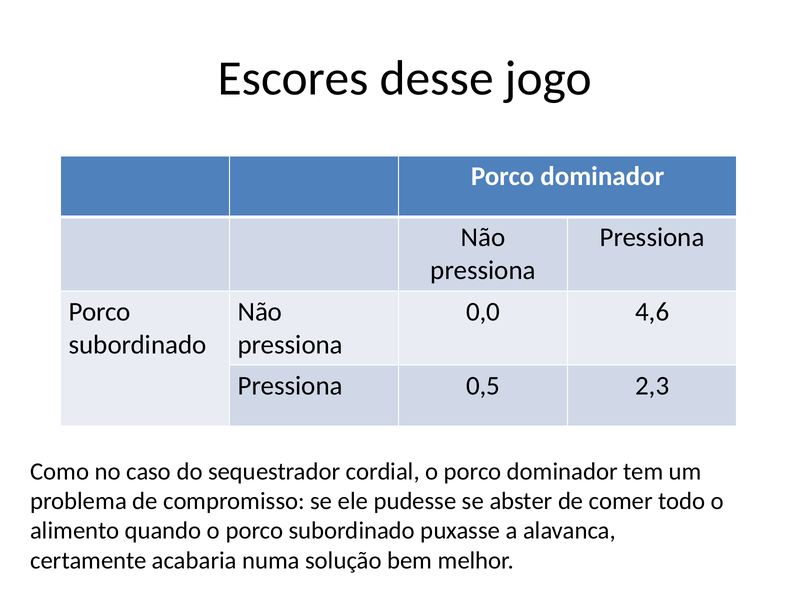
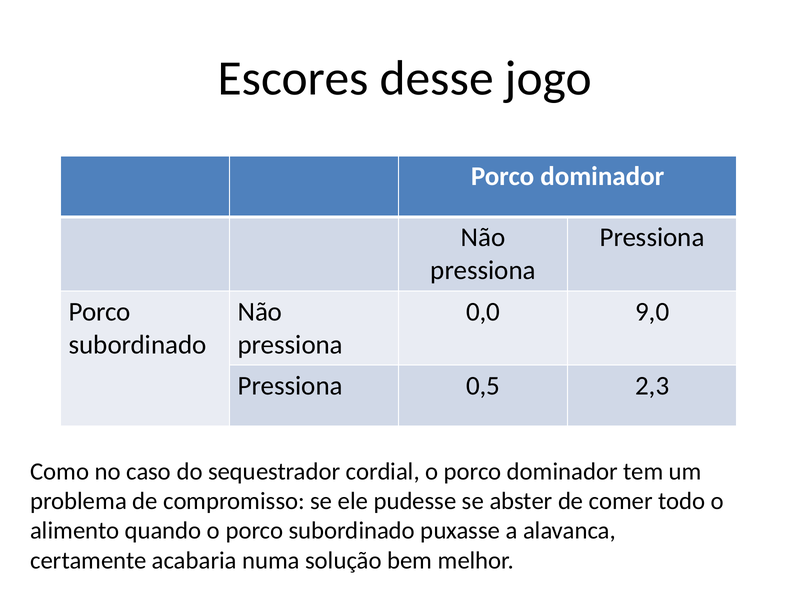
4,6: 4,6 -> 9,0 (652, 311)
